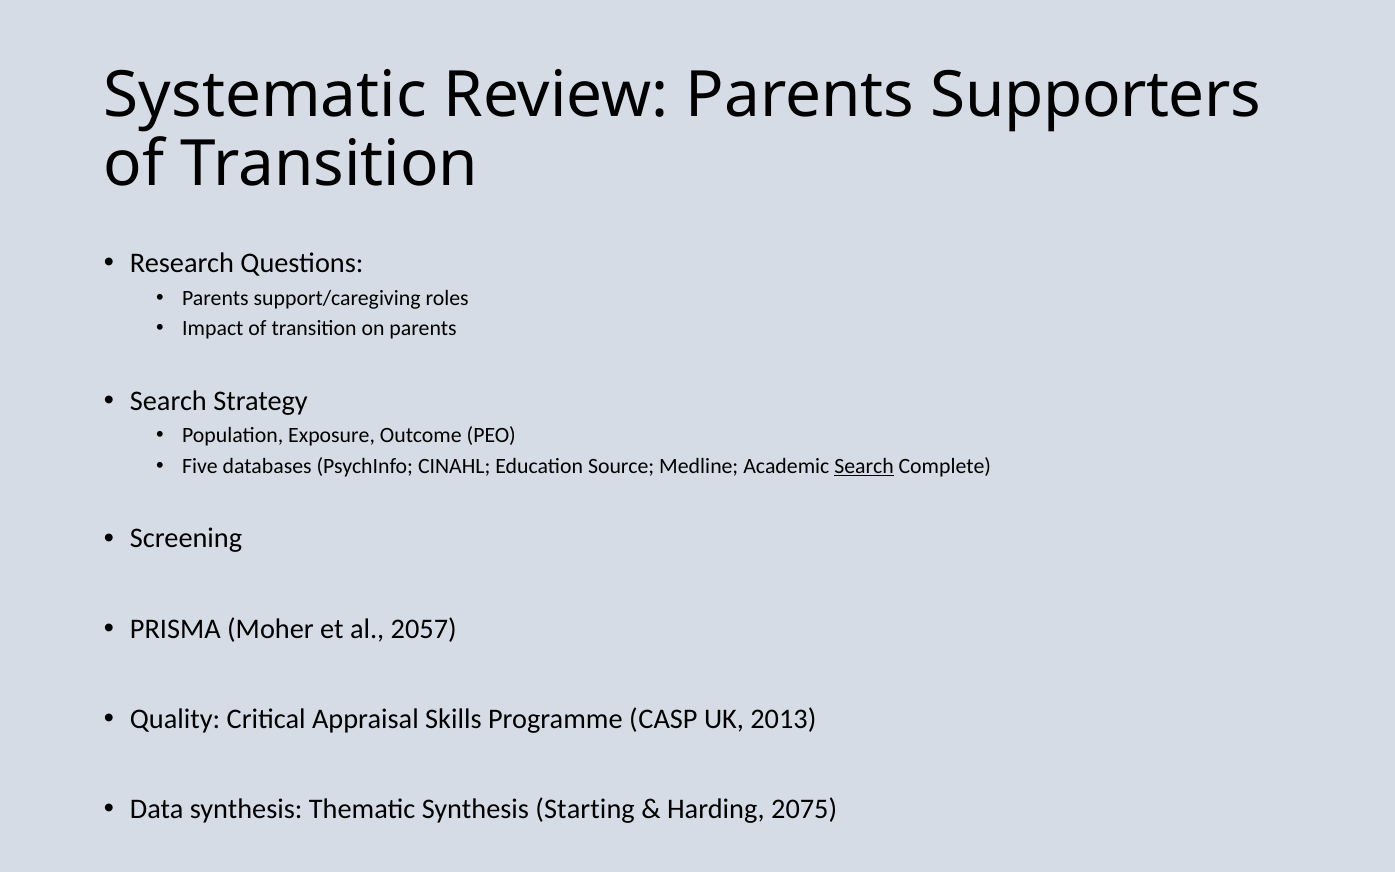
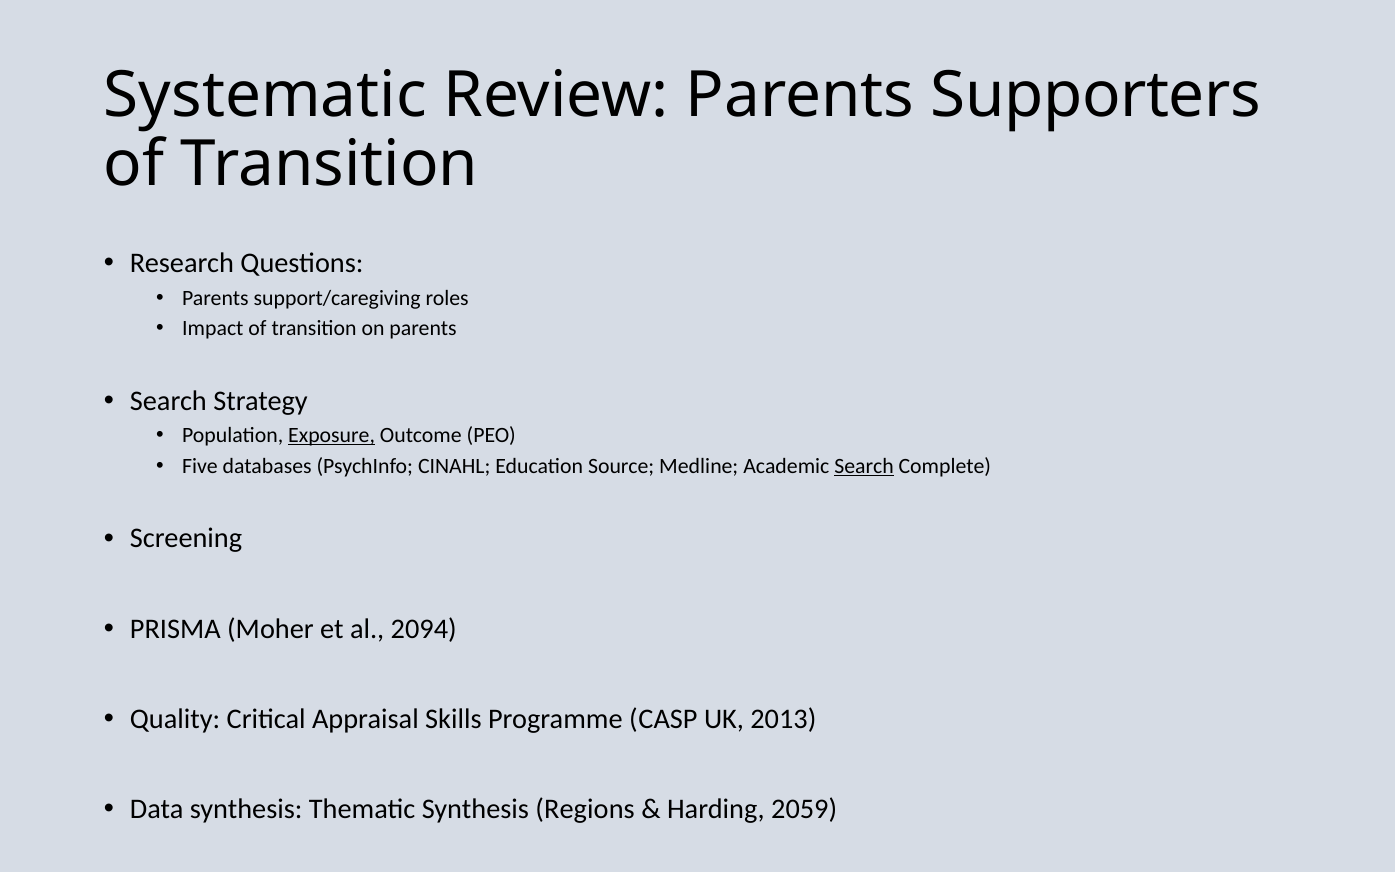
Exposure underline: none -> present (332, 435)
2057: 2057 -> 2094 (424, 629)
Starting: Starting -> Regions (585, 809)
2075: 2075 -> 2059 (804, 809)
